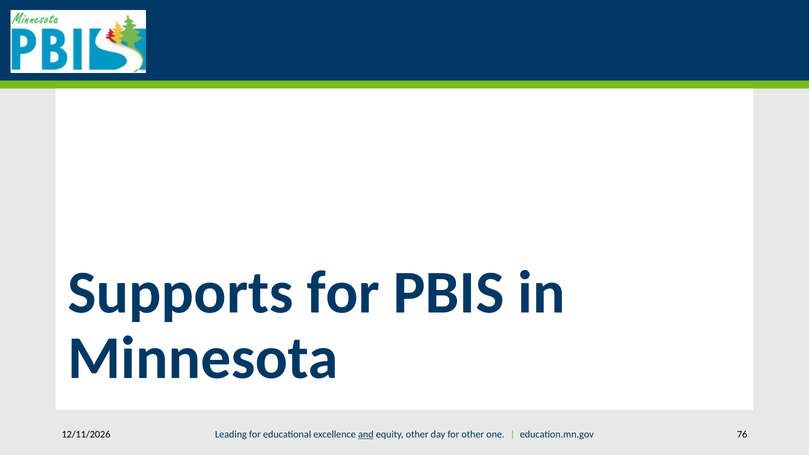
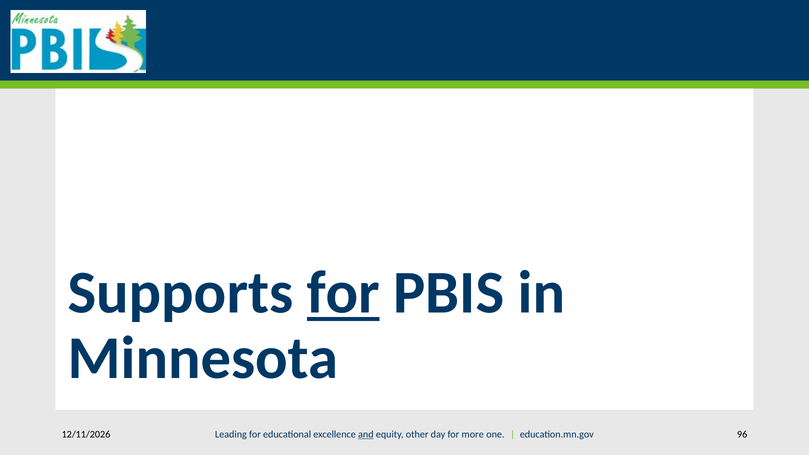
for underline: none -> present (343, 293)
76: 76 -> 96 (742, 434)
for other: other -> more (473, 435)
